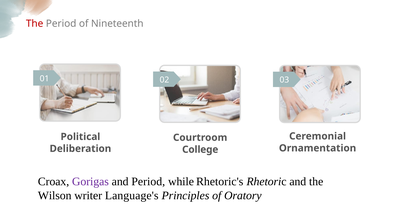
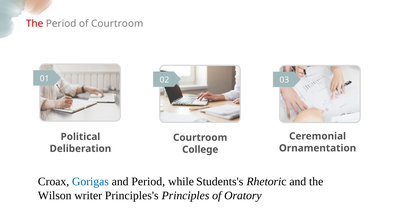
of Nineteenth: Nineteenth -> Courtroom (117, 24)
Gorigas colour: purple -> blue (90, 182)
Rhetoric's: Rhetoric's -> Students's (220, 182)
Language's: Language's -> Principles's (132, 196)
